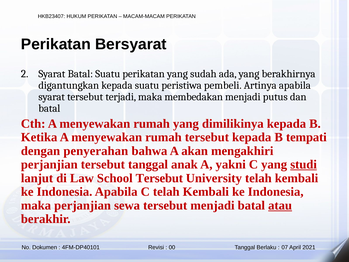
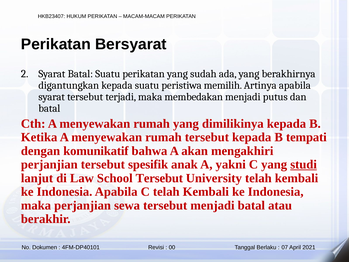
pembeli: pembeli -> memilih (223, 85)
penyerahan: penyerahan -> komunikatif (96, 151)
tersebut tanggal: tanggal -> spesifik (148, 164)
atau underline: present -> none (280, 205)
